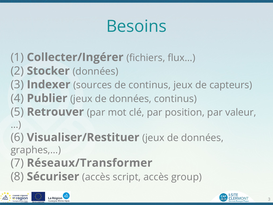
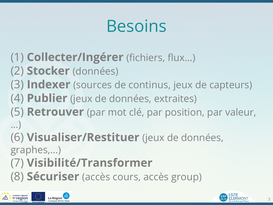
données continus: continus -> extraites (175, 99)
Réseaux/Transformer: Réseaux/Transformer -> Visibilité/Transformer (90, 163)
script: script -> cours (127, 177)
